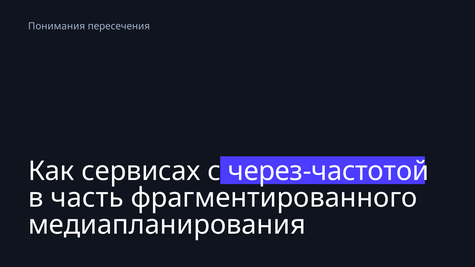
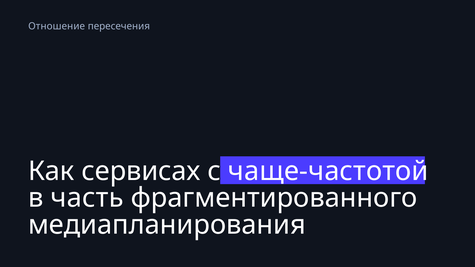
Понимания: Понимания -> Отношение (57, 26)
через-частотой: через-частотой -> чаще-частотой (328, 171)
